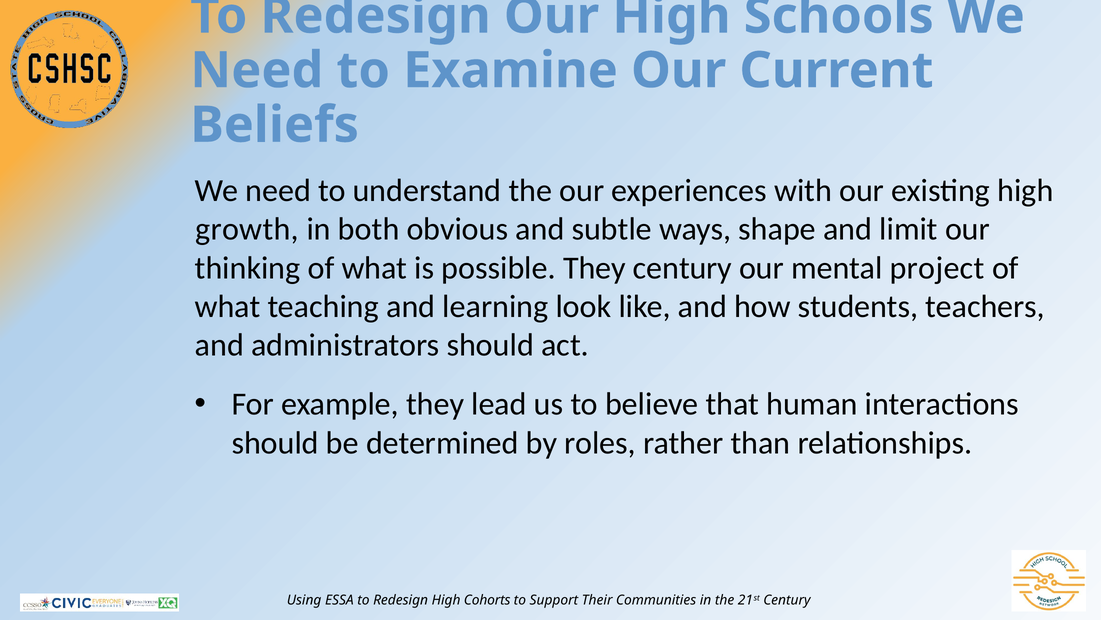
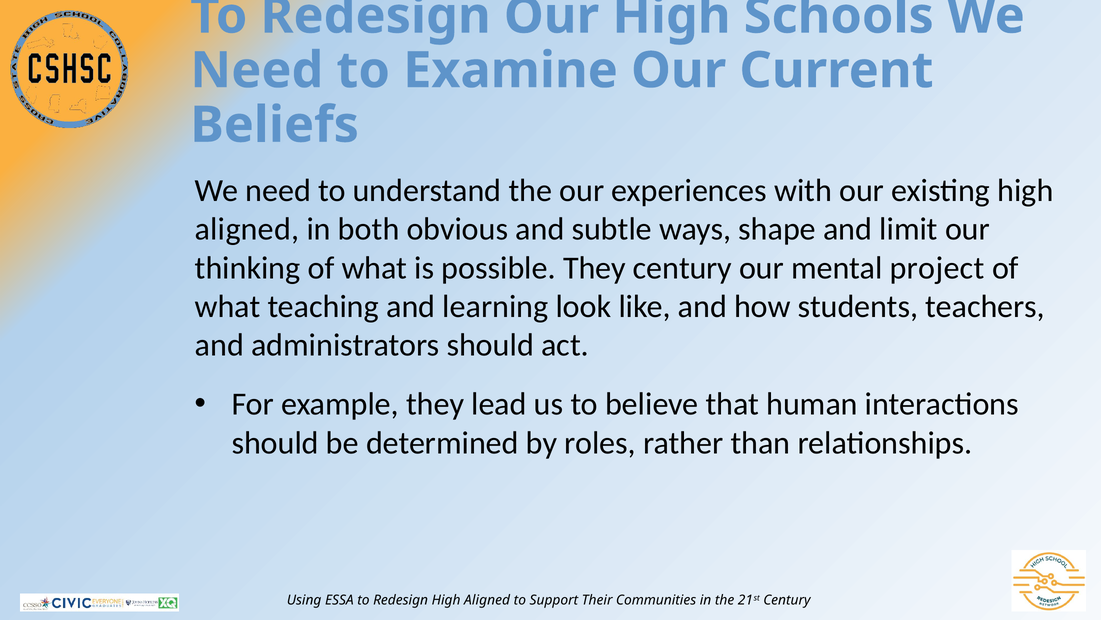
growth: growth -> aligned (247, 229)
Redesign High Cohorts: Cohorts -> Aligned (487, 600)
